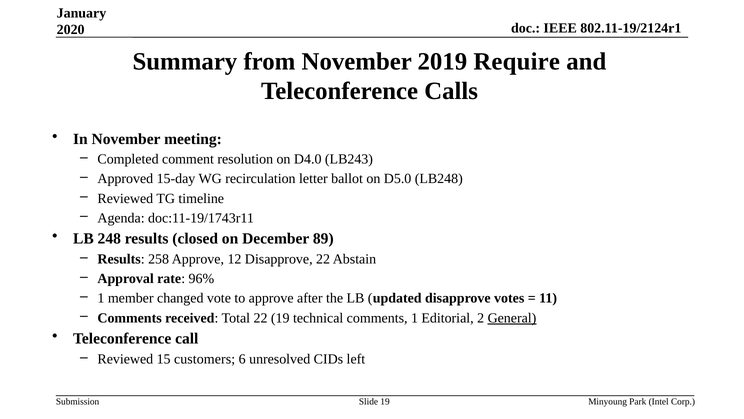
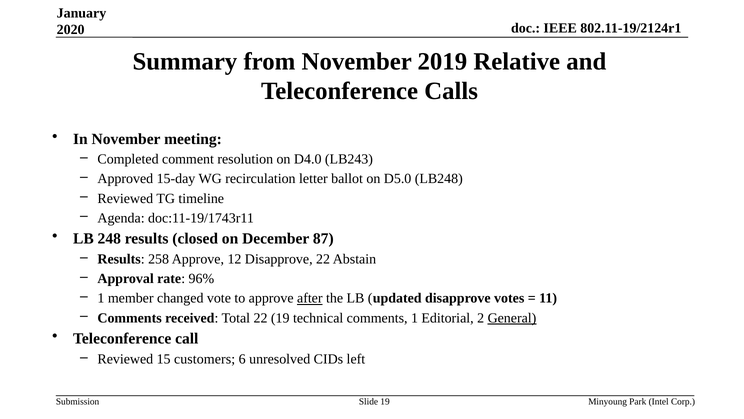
Require: Require -> Relative (517, 61)
89: 89 -> 87 (323, 239)
after underline: none -> present (310, 298)
